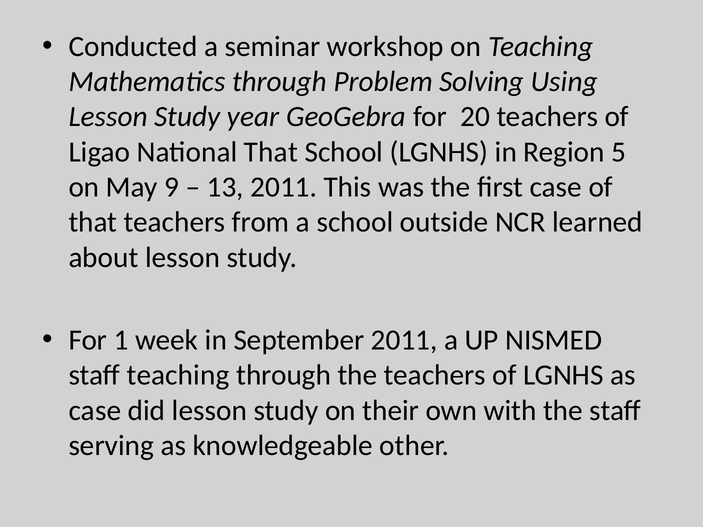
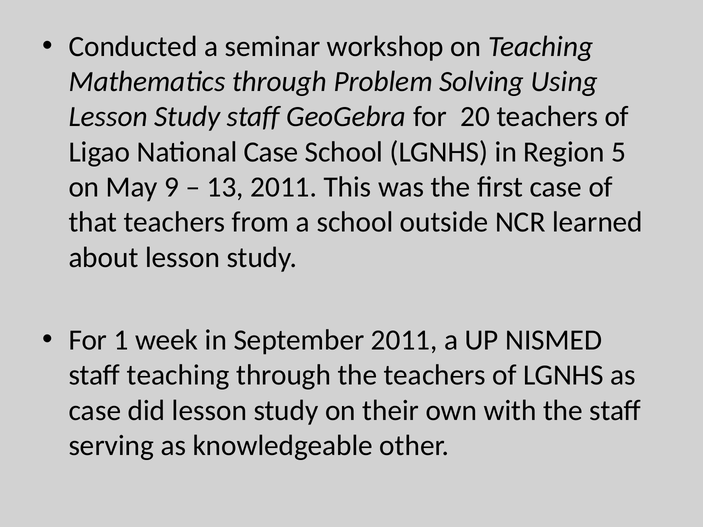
Study year: year -> staff (253, 117)
National That: That -> Case (271, 152)
